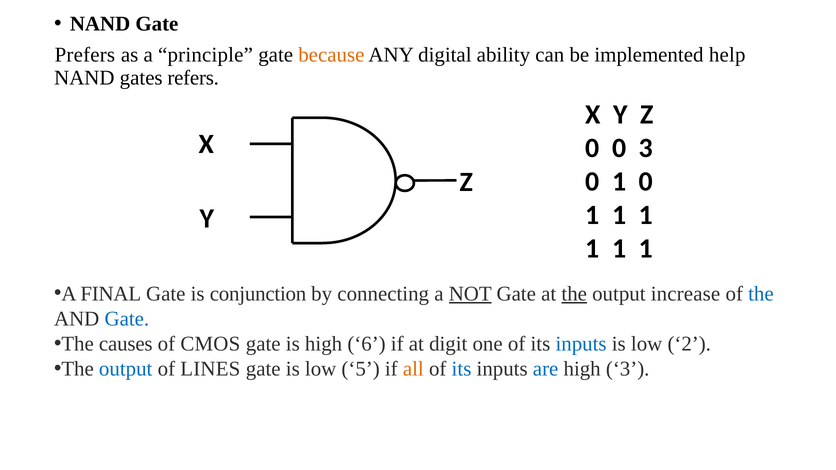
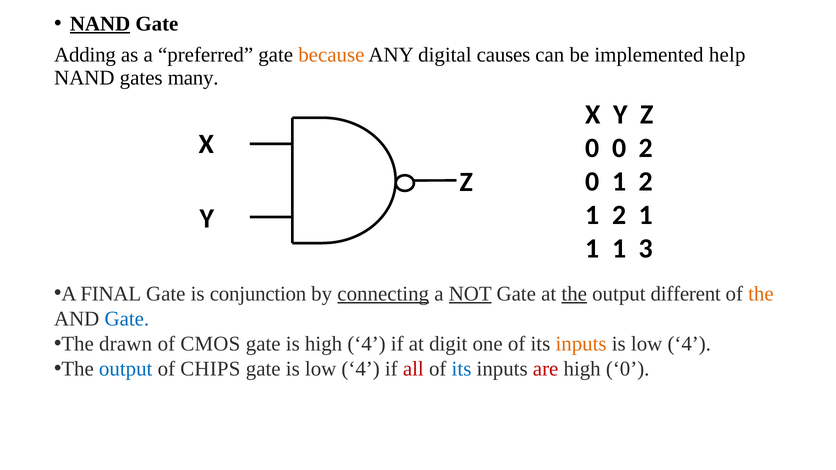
NAND underline: none -> present (100, 24)
Prefers: Prefers -> Adding (85, 55)
principle: principle -> preferred (206, 55)
ability: ability -> causes (504, 55)
refers: refers -> many (193, 78)
0 3: 3 -> 2 (646, 148)
0 1 0: 0 -> 2 (646, 182)
1: 1 -> 2 (619, 215)
1: 1 -> 3 (646, 248)
connecting underline: none -> present (383, 294)
increase: increase -> different (686, 294)
the colour: blue -> orange (761, 294)
causes: causes -> drawn (126, 344)
high 6: 6 -> 4 (367, 344)
inputs colour: blue -> orange (581, 344)
2: 2 -> 4 (689, 344)
LINES: LINES -> CHIPS (210, 369)
gate is low 5: 5 -> 4 (361, 369)
all colour: orange -> red (413, 369)
are colour: blue -> red (546, 369)
high 3: 3 -> 0 (628, 369)
